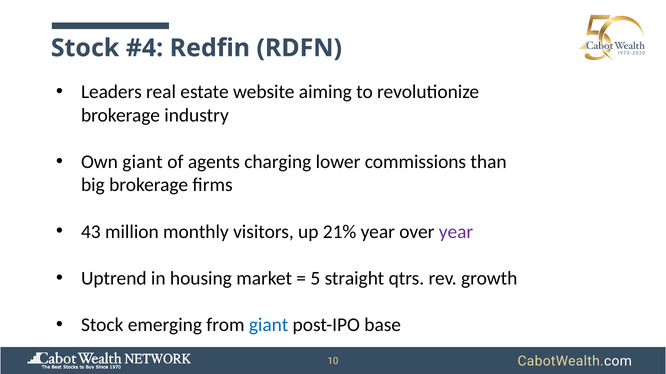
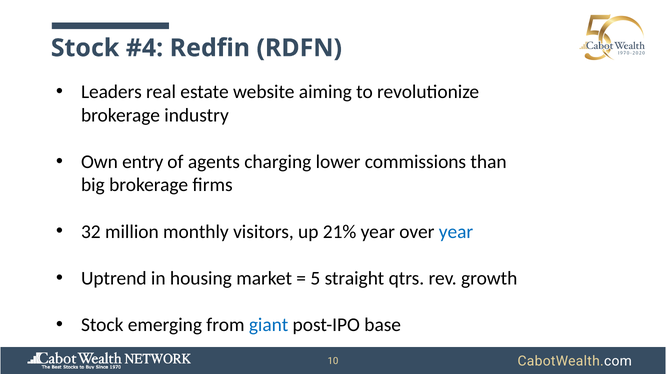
Own giant: giant -> entry (143, 162)
43: 43 -> 32 (91, 232)
year colour: purple -> blue (456, 232)
